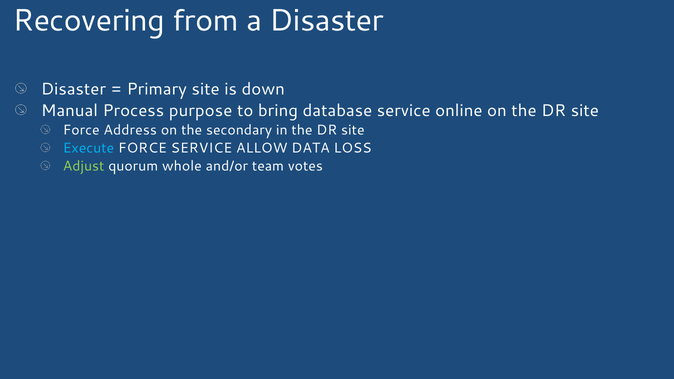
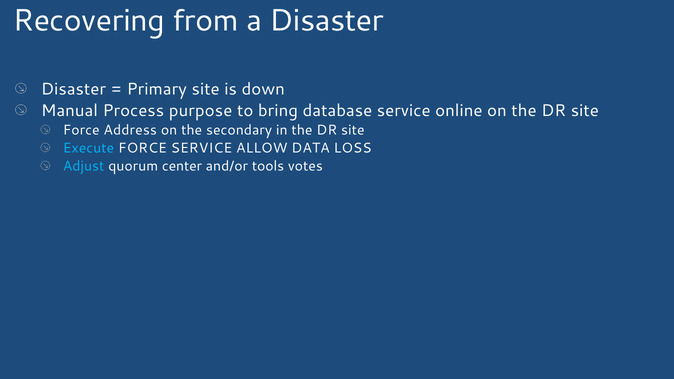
Adjust colour: light green -> light blue (84, 166)
whole: whole -> center (182, 166)
team: team -> tools (268, 166)
